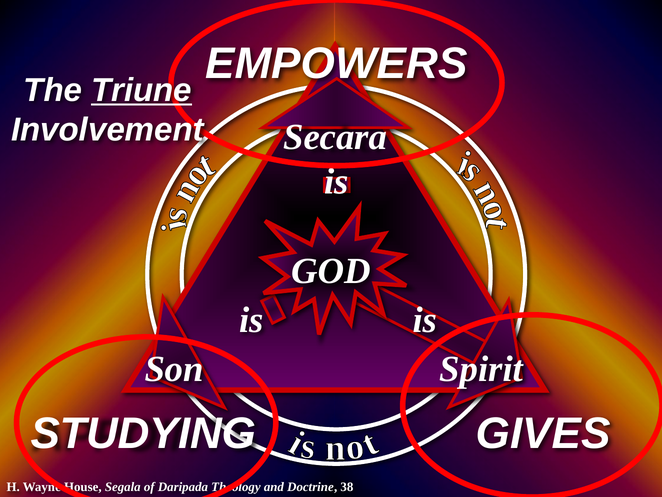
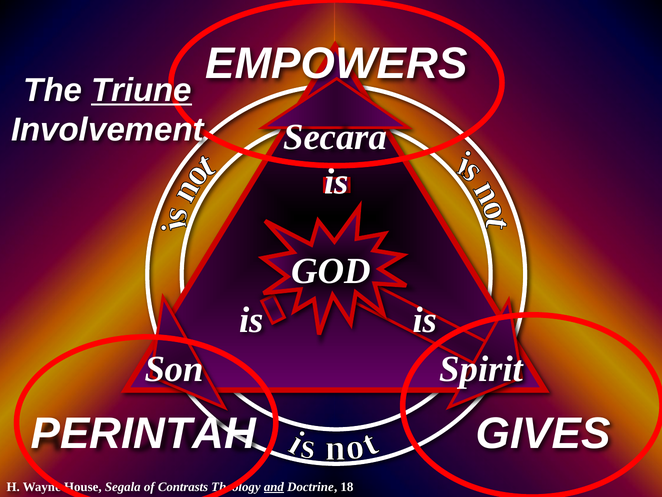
STUDYING: STUDYING -> PERINTAH (143, 433)
Daripada: Daripada -> Contrasts (183, 486)
and underline: none -> present (274, 486)
38: 38 -> 18 (347, 486)
